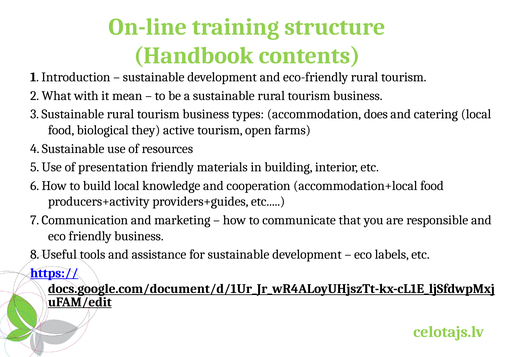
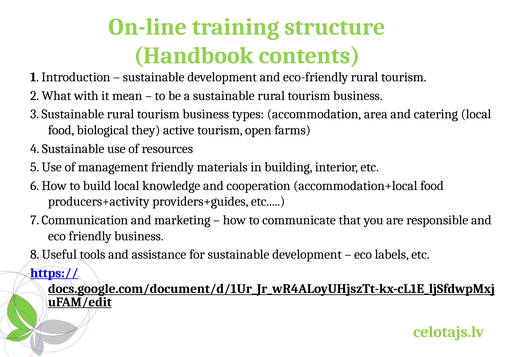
does: does -> area (376, 114)
presentation: presentation -> management (113, 167)
